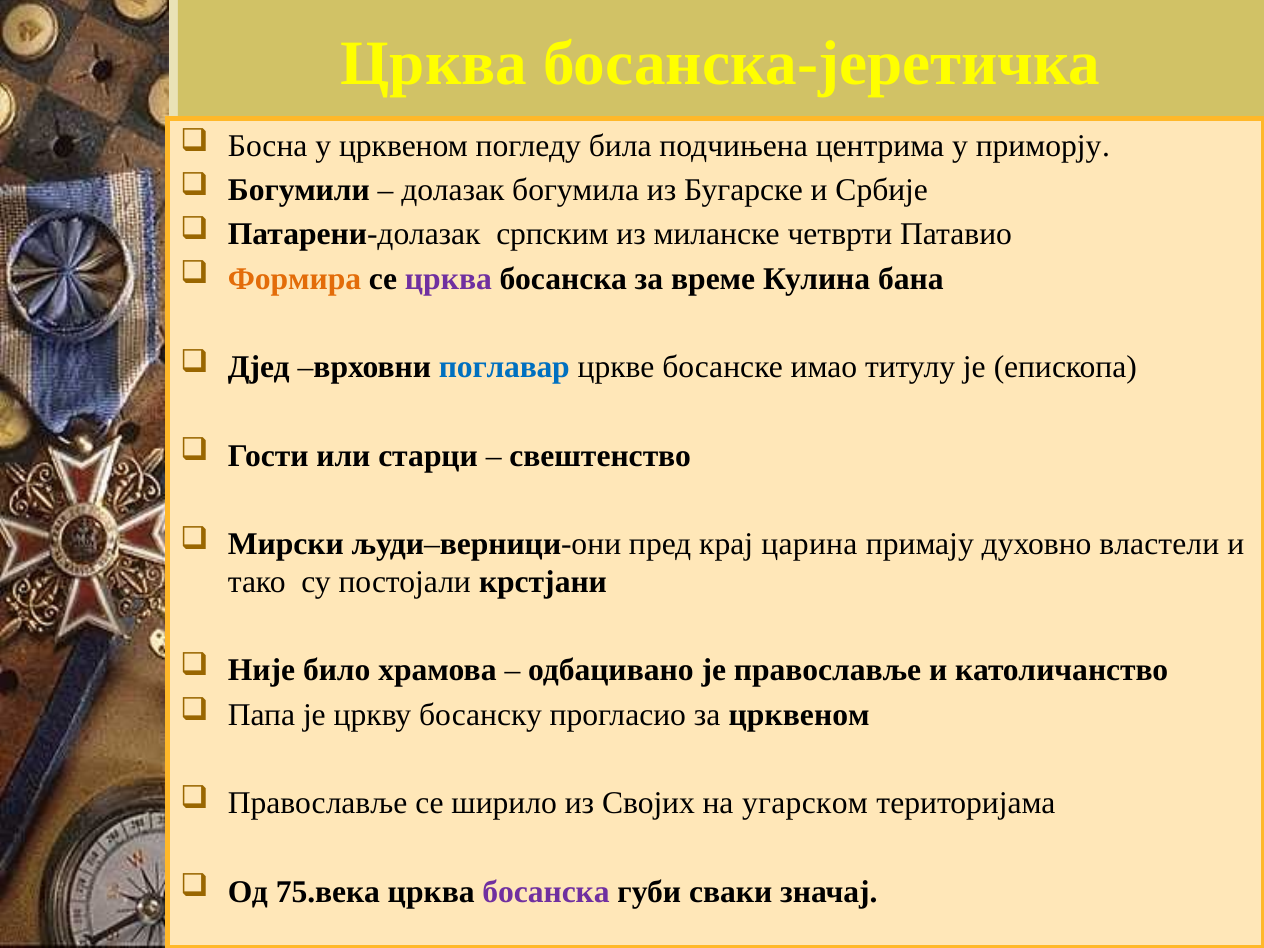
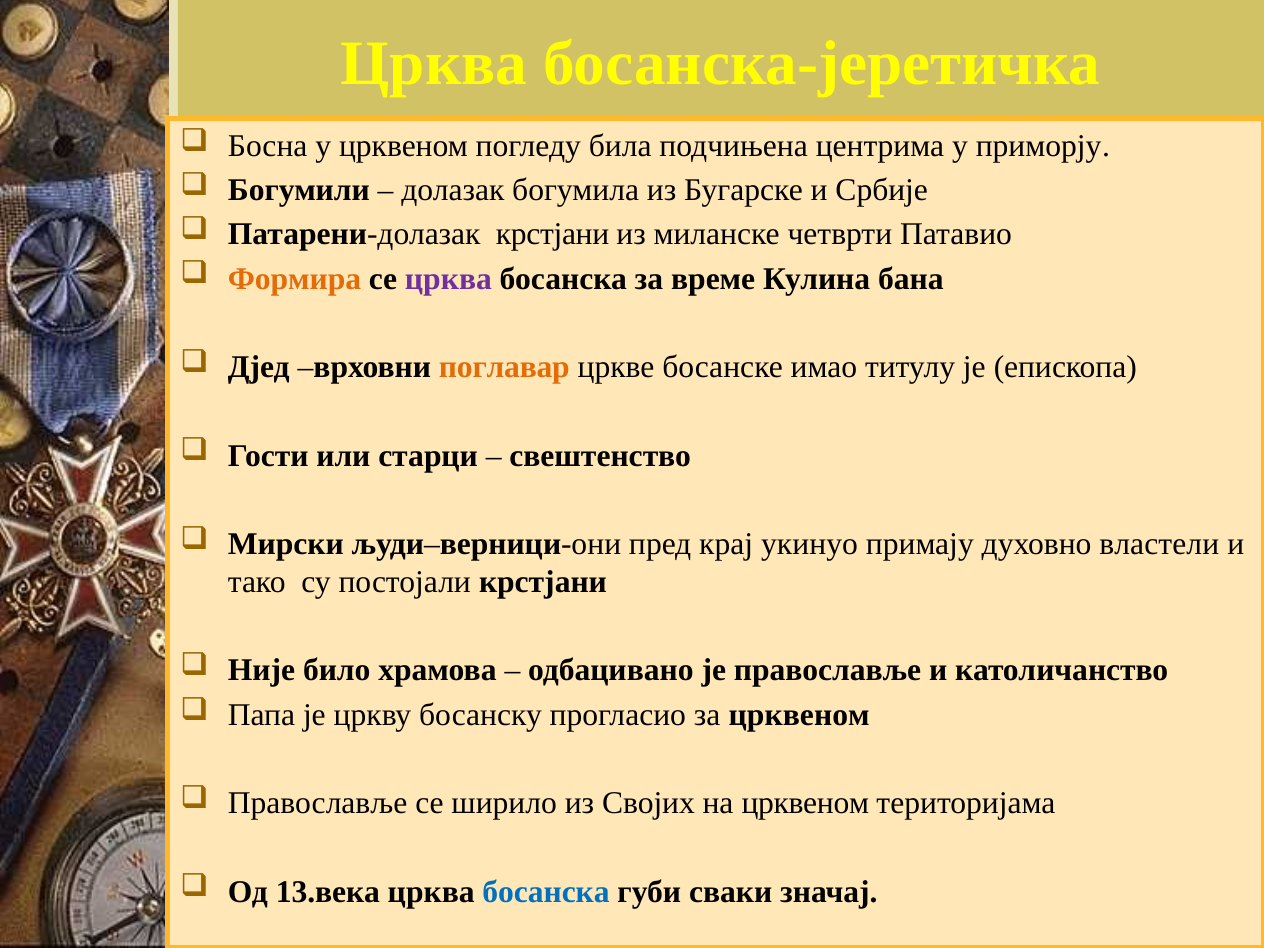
Патарени-долазак српским: српским -> крстјани (553, 234)
поглавар colour: blue -> orange (504, 367)
царина: царина -> укинуо (810, 544)
на угарском: угарском -> црквеном (805, 803)
75.века: 75.века -> 13.века (328, 892)
босанска colour: purple -> blue (546, 892)
